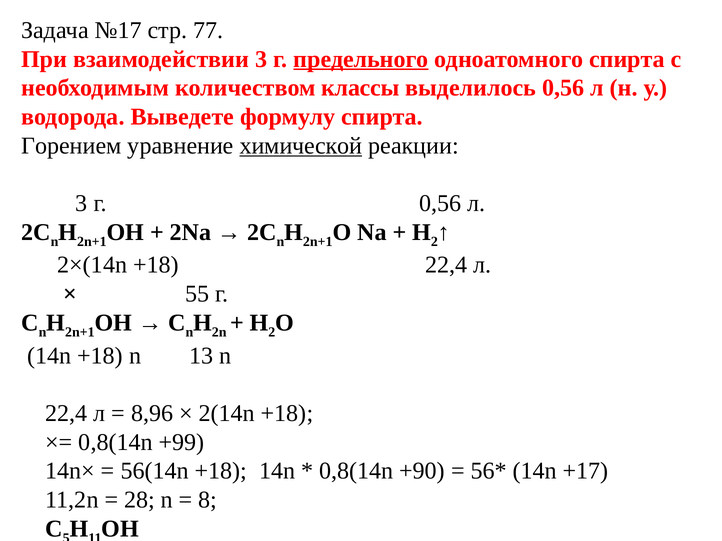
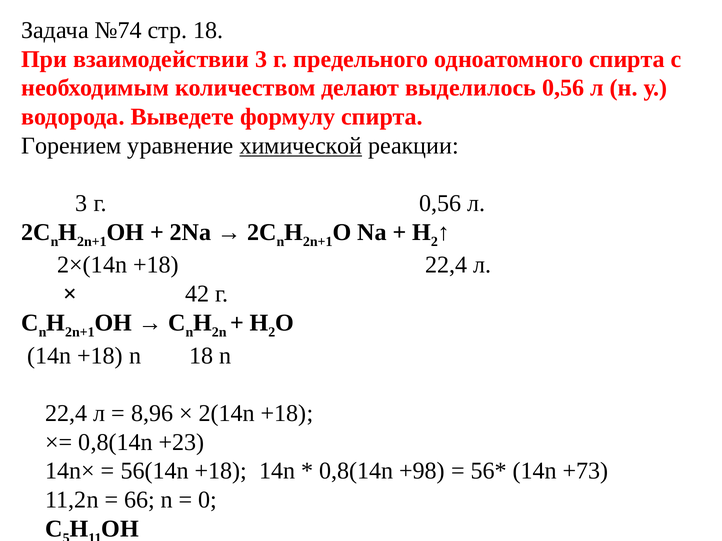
№17: №17 -> №74 (118, 30)
стр 77: 77 -> 18 (208, 30)
предельного underline: present -> none (361, 59)
классы: классы -> делают (360, 88)
55: 55 -> 42 (197, 294)
n 13: 13 -> 18 (201, 356)
+99: +99 -> +23 (182, 443)
+90: +90 -> +98 (422, 471)
+17: +17 -> +73 (586, 471)
28: 28 -> 66 (139, 500)
8: 8 -> 0 (208, 500)
